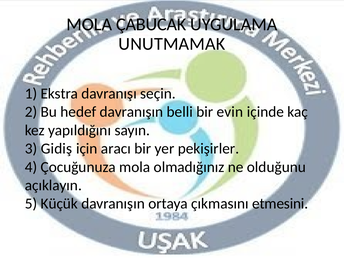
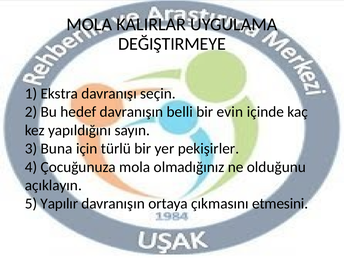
ÇABUCAK: ÇABUCAK -> KALIRLAR (151, 24)
UNUTMAMAK: UNUTMAMAK -> DEĞIŞTIRMEYE (172, 44)
Gidiş: Gidiş -> Buna (57, 149)
aracı: aracı -> türlü (116, 149)
Küçük: Küçük -> Yapılır (59, 204)
